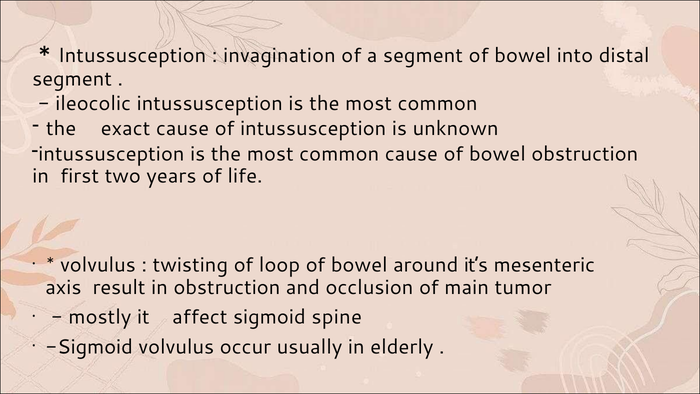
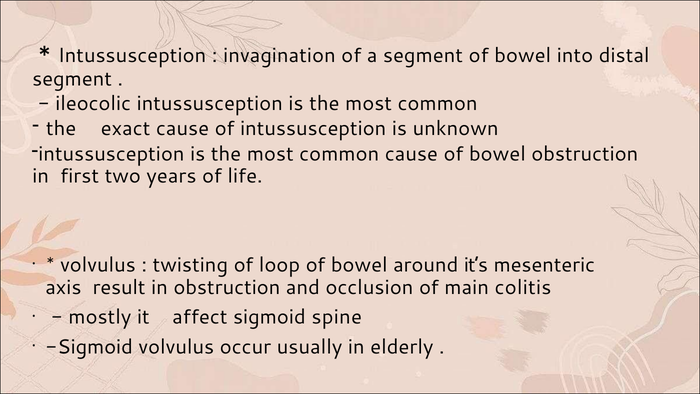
tumor: tumor -> colitis (523, 287)
